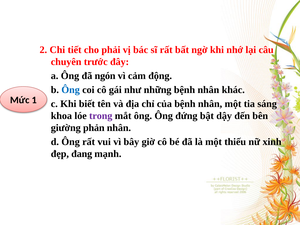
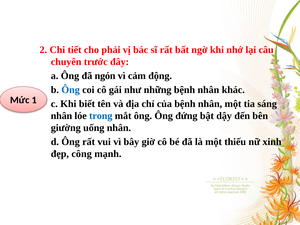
khoa: khoa -> nhân (61, 116)
trong colour: purple -> blue (101, 116)
phản: phản -> uống (94, 128)
đang: đang -> công (82, 154)
